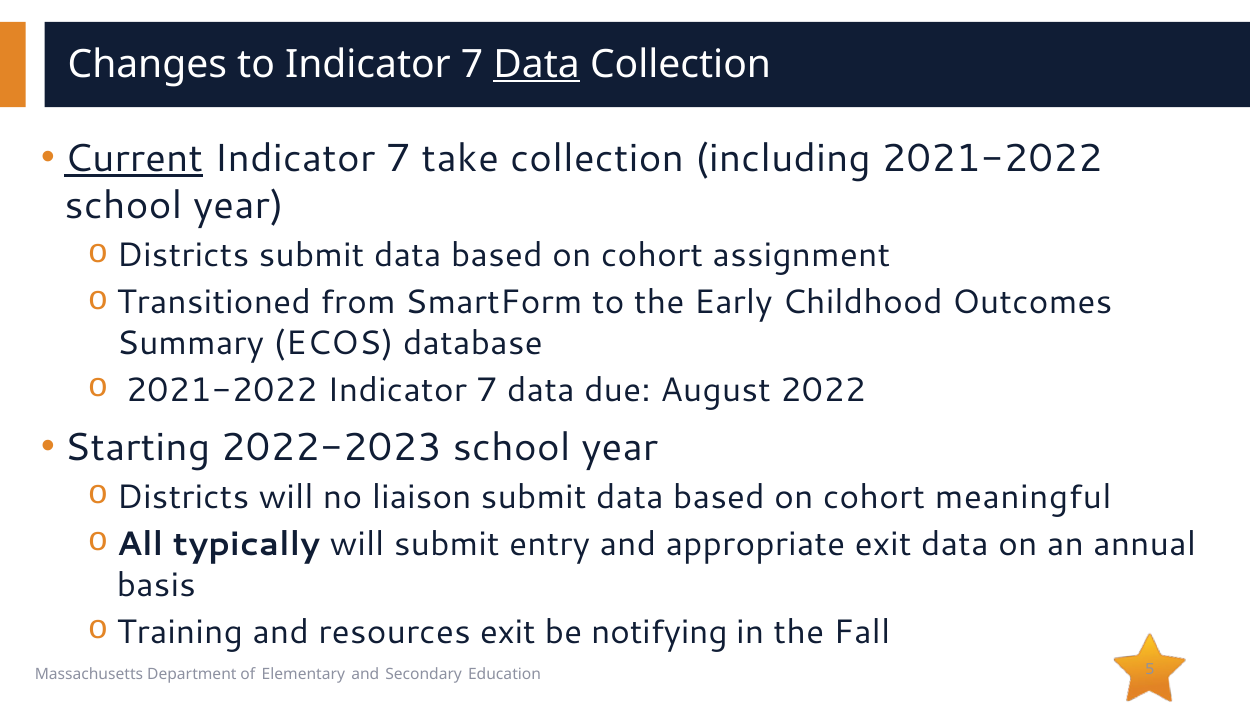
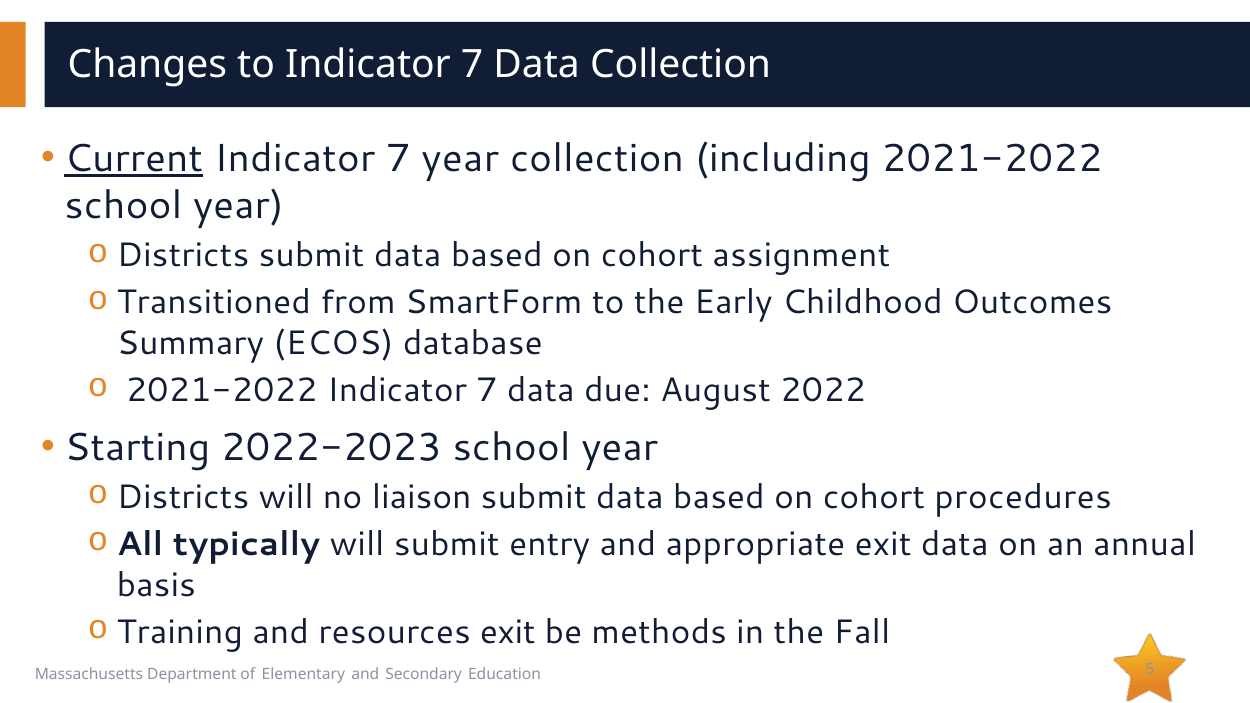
Data underline: present -> none (537, 64)
7 take: take -> year (460, 159)
meaningful: meaningful -> procedures (1023, 497)
notifying: notifying -> methods (659, 632)
